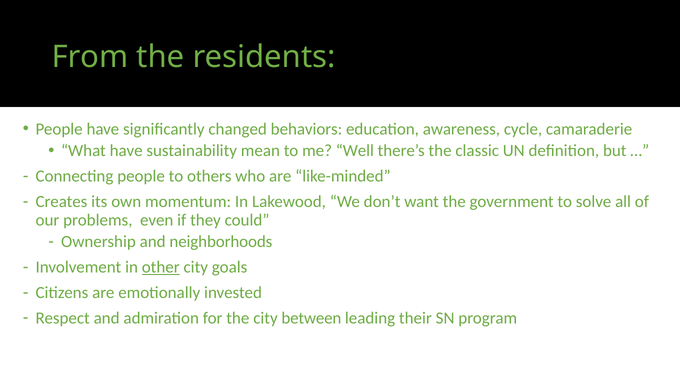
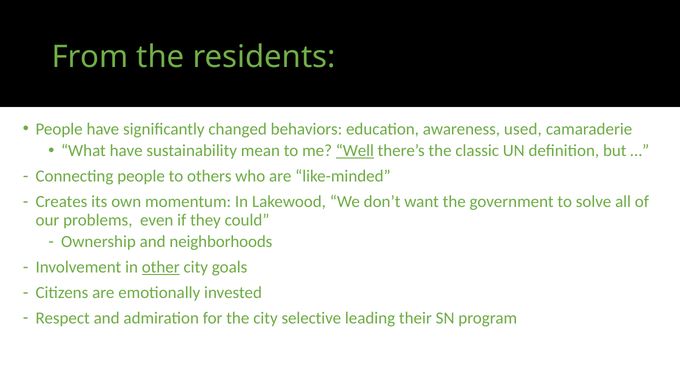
cycle: cycle -> used (523, 129)
Well underline: none -> present (355, 151)
between: between -> selective (311, 318)
